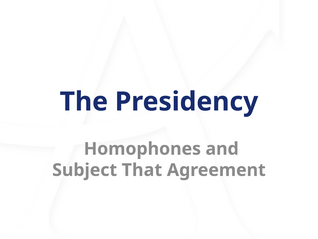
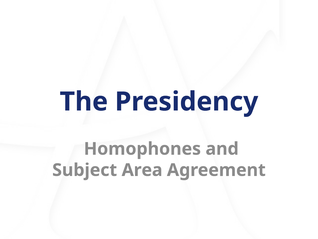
That: That -> Area (142, 170)
